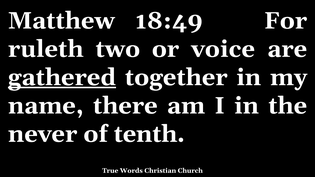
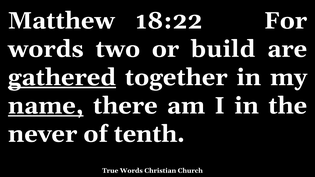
18:49: 18:49 -> 18:22 (169, 21)
ruleth: ruleth -> words (46, 49)
voice: voice -> build (223, 49)
name underline: none -> present (46, 106)
